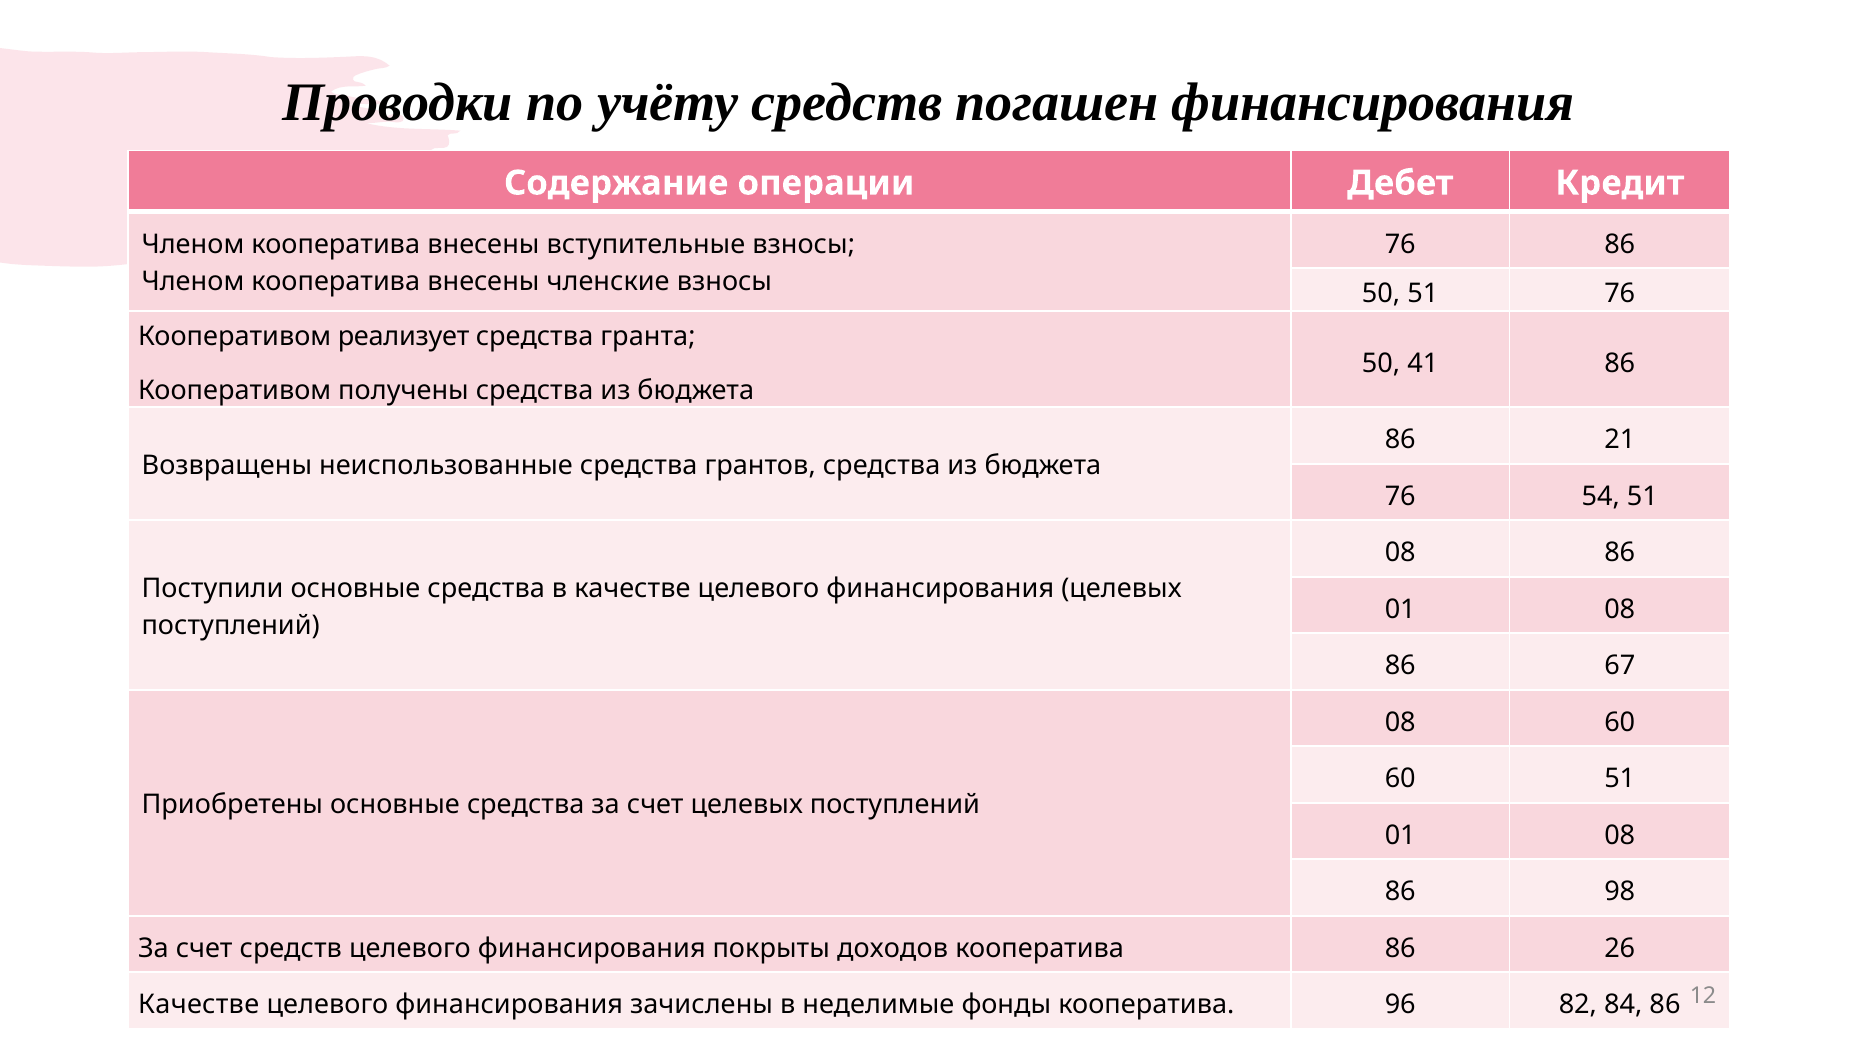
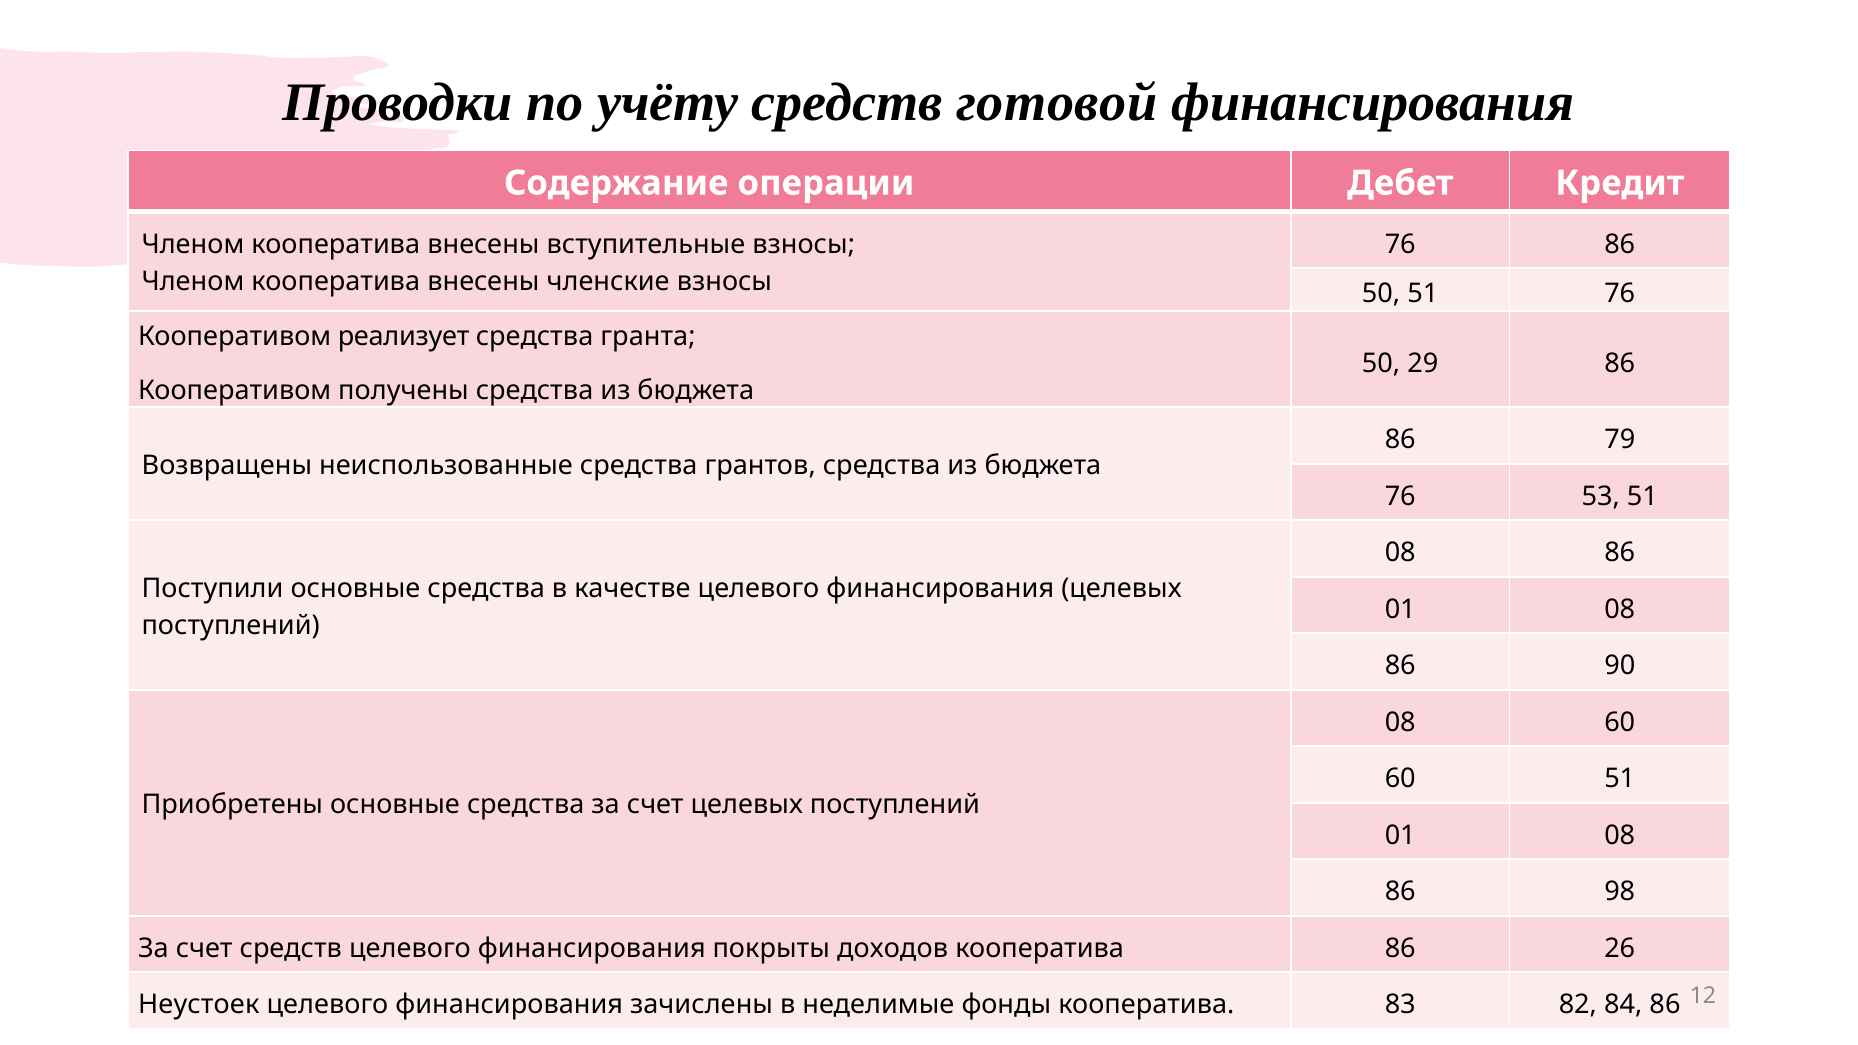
погашен: погашен -> готовой (1057, 103)
41: 41 -> 29 (1423, 363)
21: 21 -> 79 (1620, 440)
54: 54 -> 53 (1601, 496)
67: 67 -> 90 (1620, 666)
Качестве: Качестве -> Неустоек (199, 1005)
96: 96 -> 83 (1400, 1005)
